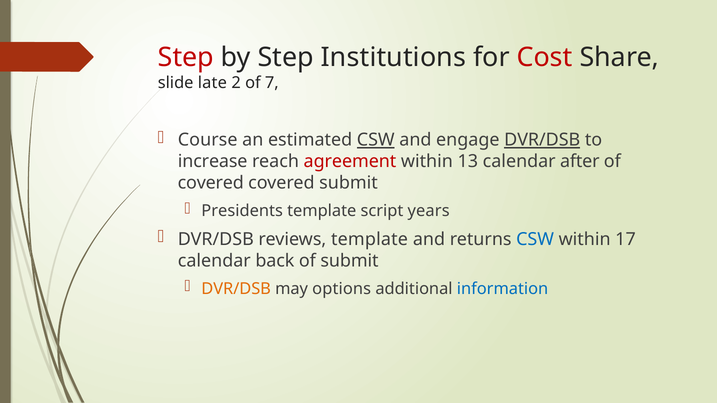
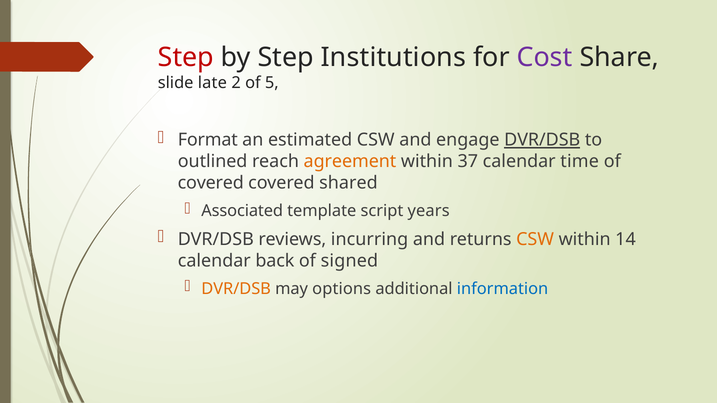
Cost colour: red -> purple (545, 57)
7: 7 -> 5 (272, 83)
Course: Course -> Format (208, 140)
CSW underline: present -> none (376, 140)
increase: increase -> outlined (213, 162)
agreement colour: red -> orange (350, 162)
13: 13 -> 37 (468, 162)
after: after -> time (580, 162)
covered submit: submit -> shared (348, 183)
Presidents: Presidents -> Associated (242, 211)
reviews template: template -> incurring (370, 239)
CSW colour: blue -> orange (535, 239)
17: 17 -> 14 (626, 239)
of submit: submit -> signed (349, 261)
